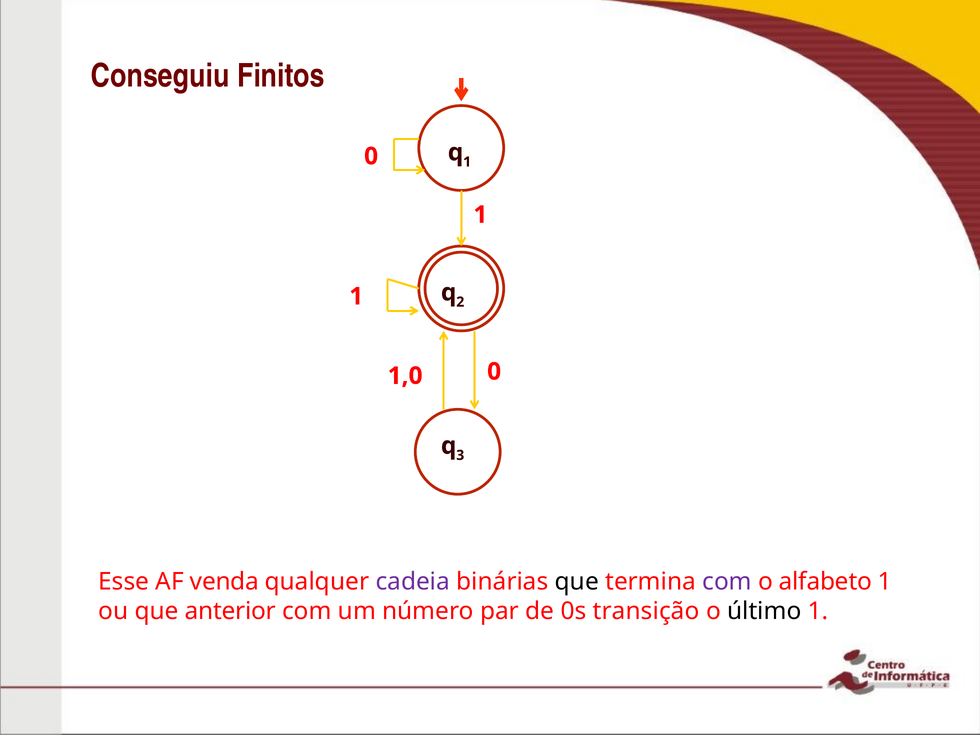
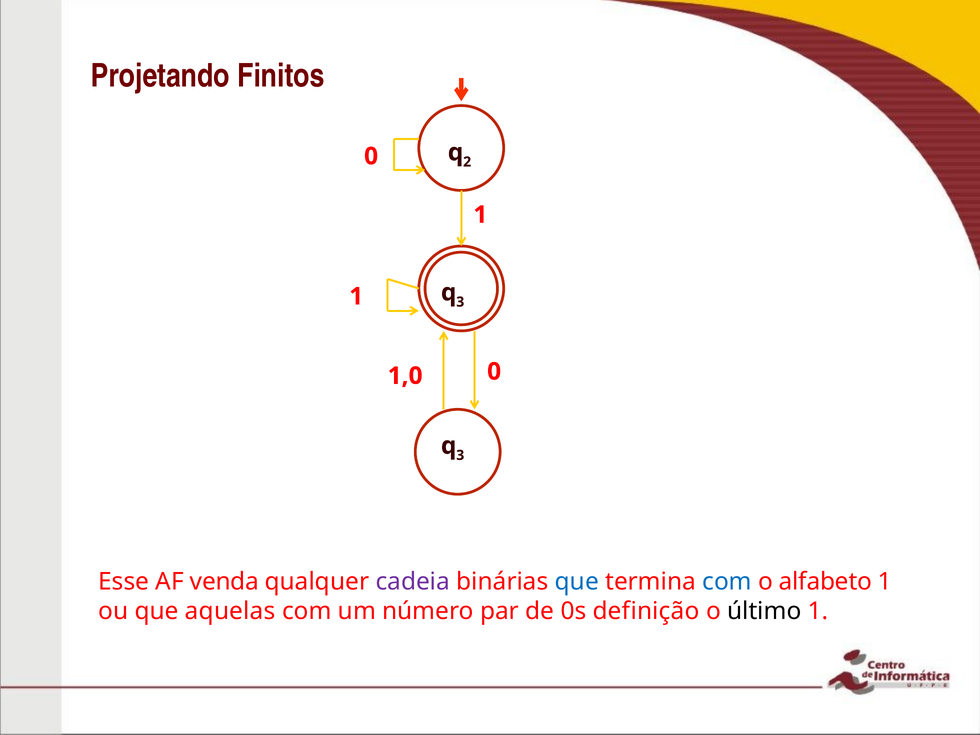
Conseguiu: Conseguiu -> Projetando (160, 76)
1: 1 -> 2 (467, 162)
2: 2 -> 3 (460, 302)
que colour: black -> blue (577, 582)
com colour: purple -> blue (727, 582)
anterior: anterior -> aquelas (230, 611)
transição: transição -> definição (646, 611)
